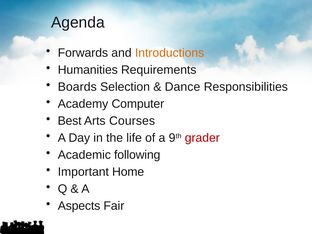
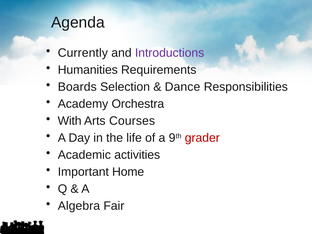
Forwards: Forwards -> Currently (83, 53)
Introductions colour: orange -> purple (170, 53)
Computer: Computer -> Orchestra (138, 104)
Best: Best -> With (70, 121)
following: following -> activities (137, 155)
Aspects: Aspects -> Algebra (79, 206)
